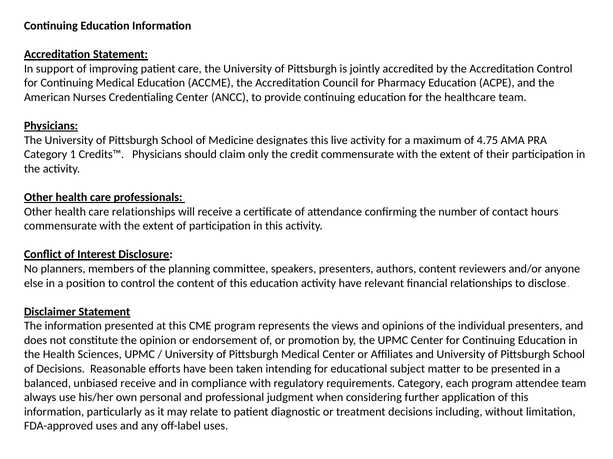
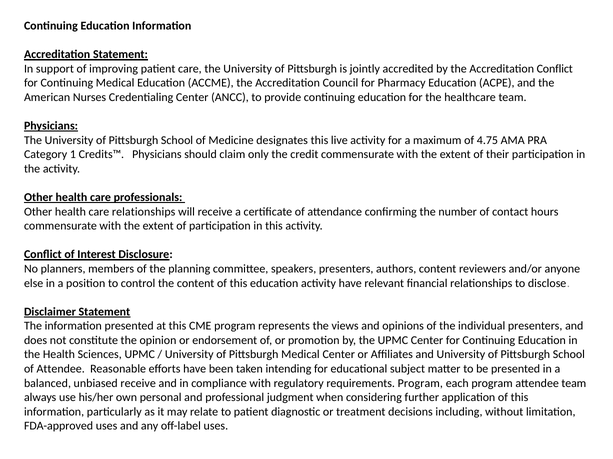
Accreditation Control: Control -> Conflict (555, 69)
of Decisions: Decisions -> Attendee (61, 369)
requirements Category: Category -> Program (420, 384)
